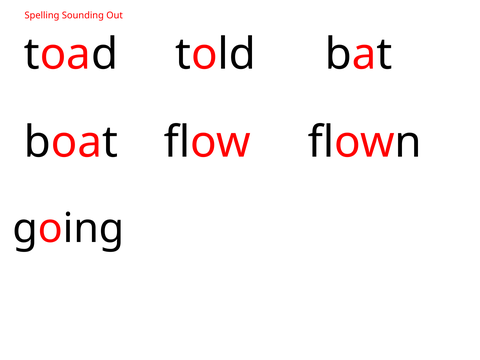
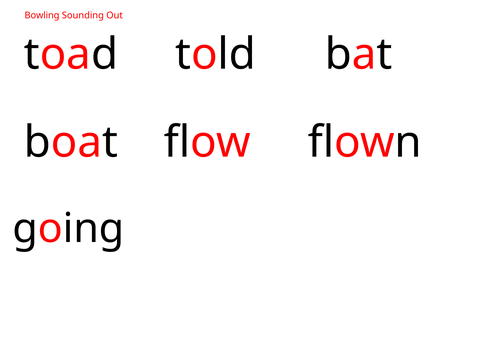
Spelling: Spelling -> Bowling (42, 15)
